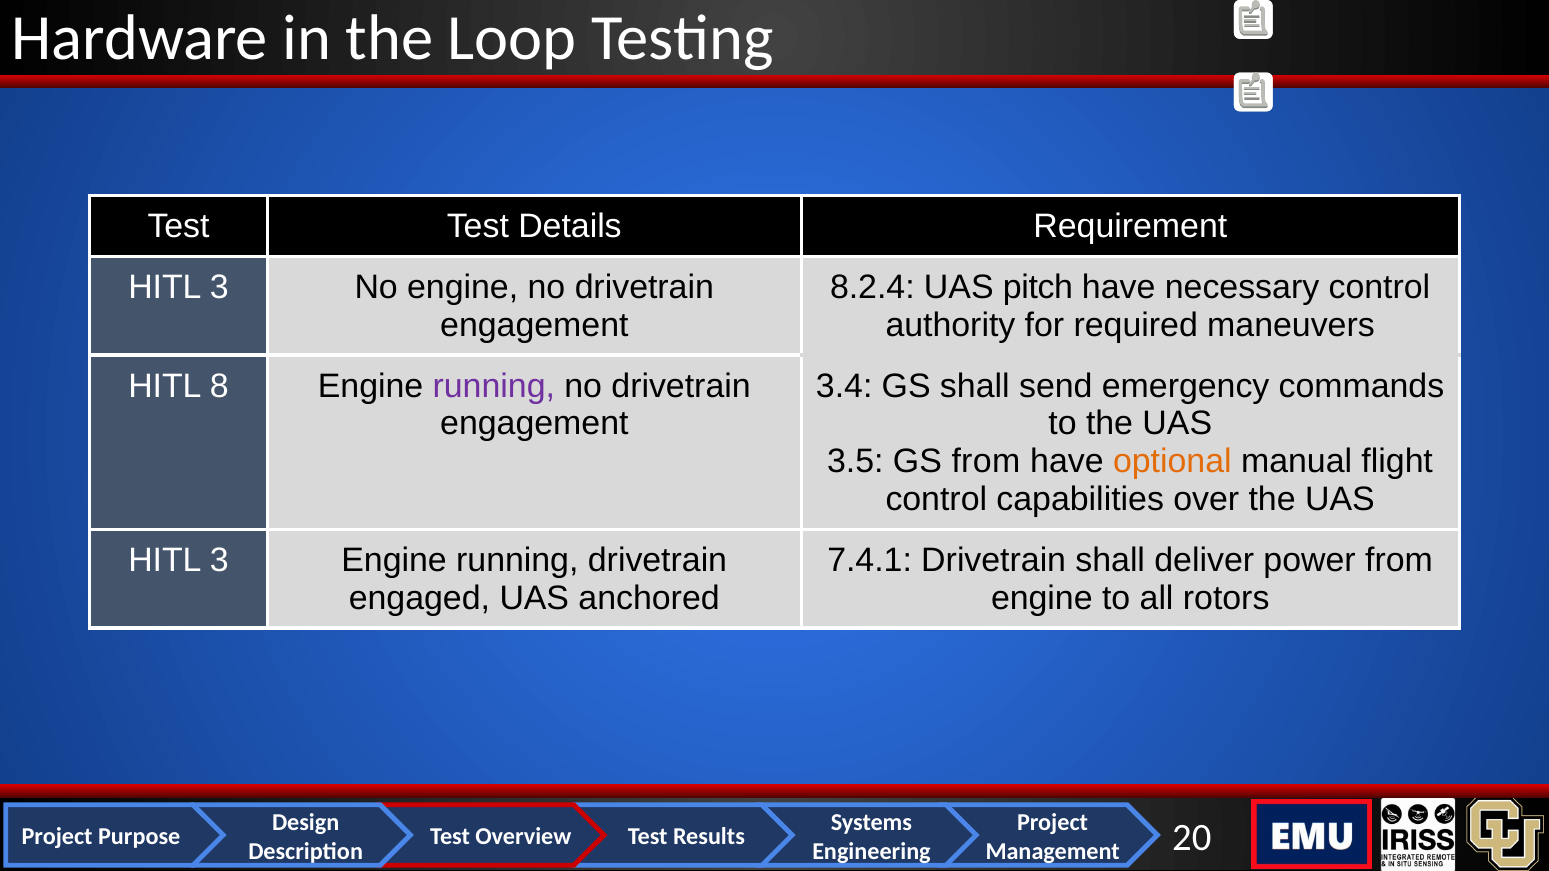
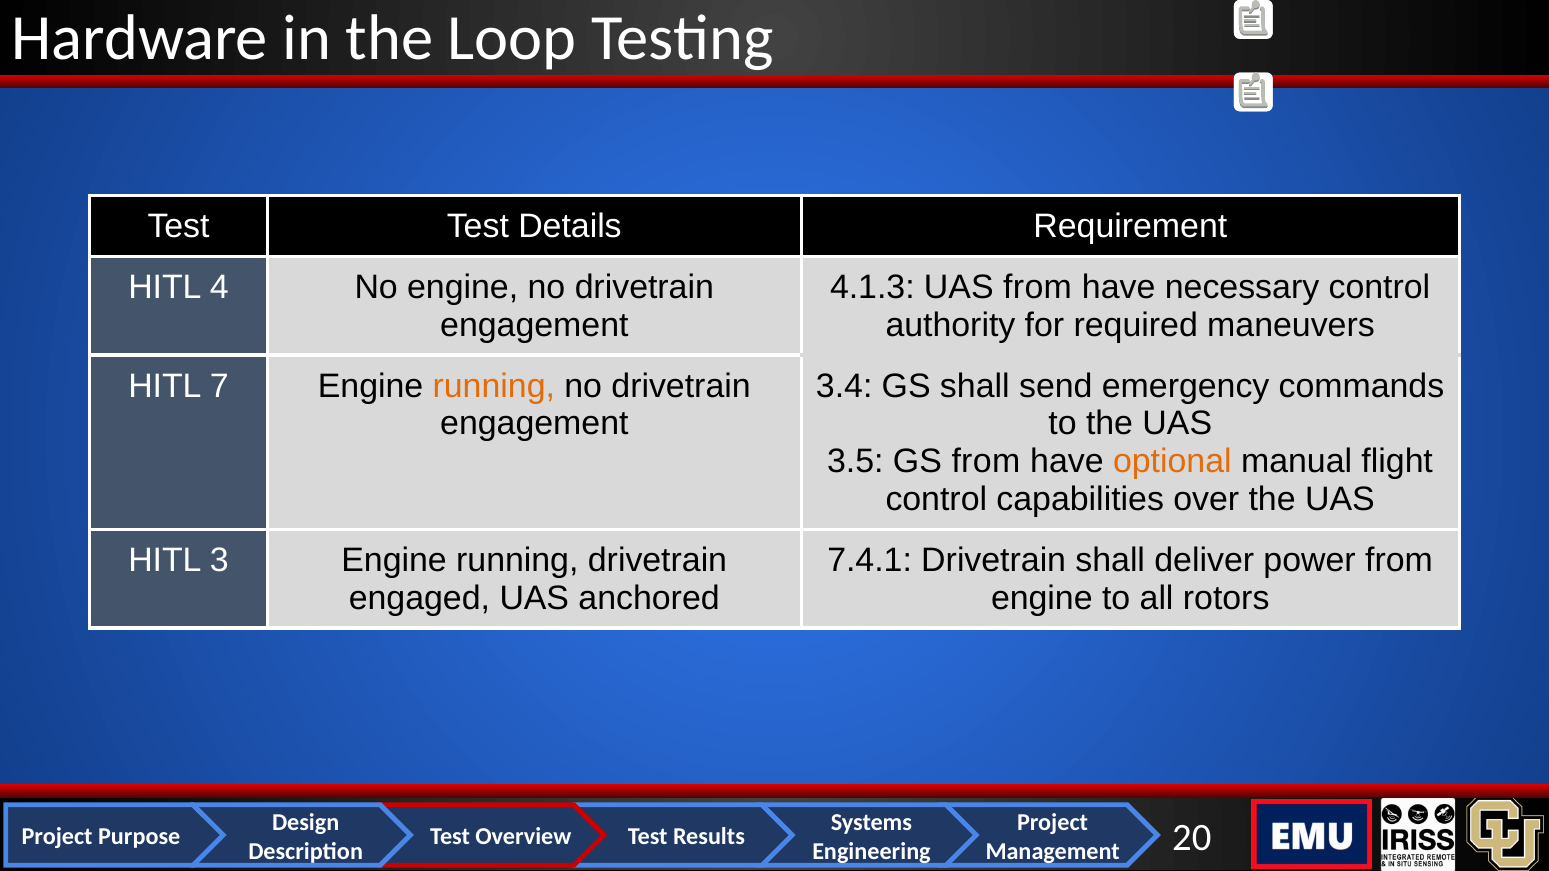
3: 3 -> 4 (219, 287)
8.2.4: 8.2.4 -> 4.1.3 (872, 287)
UAS pitch: pitch -> from (1038, 287)
8: 8 -> 7 (219, 386)
running colour: purple -> orange (494, 386)
